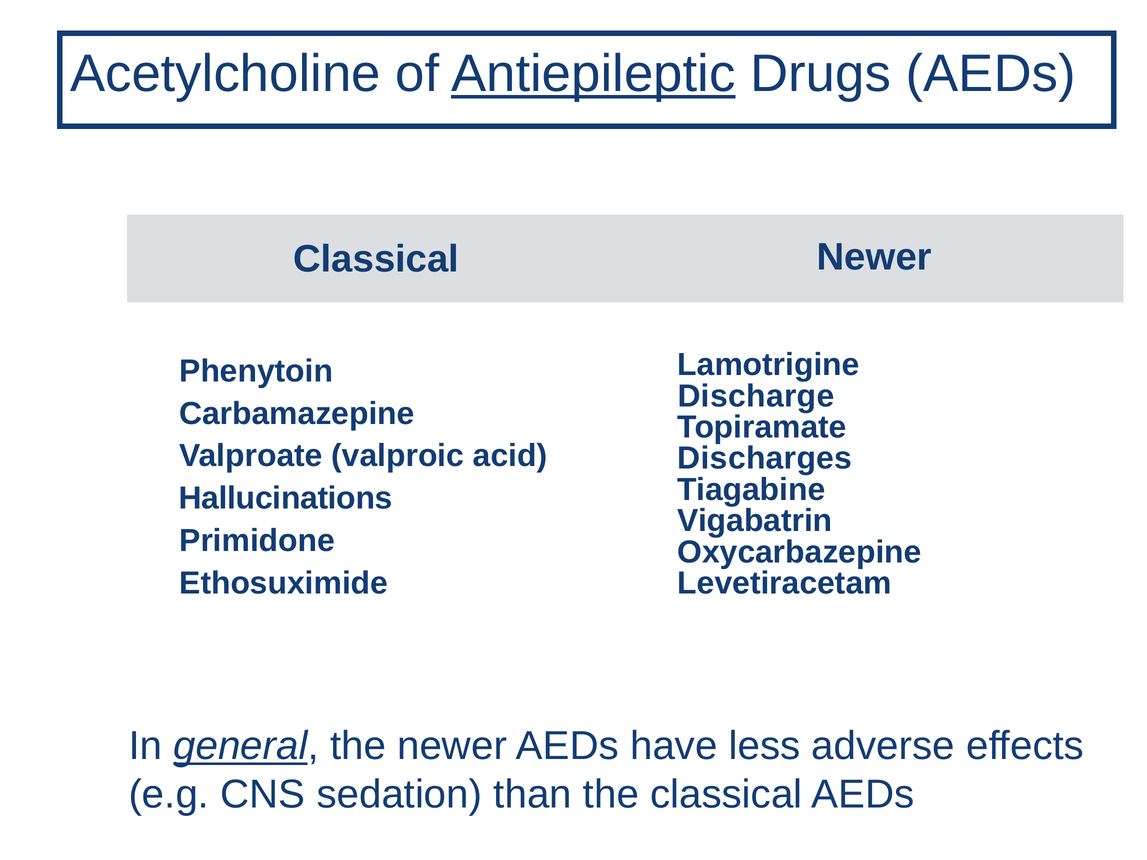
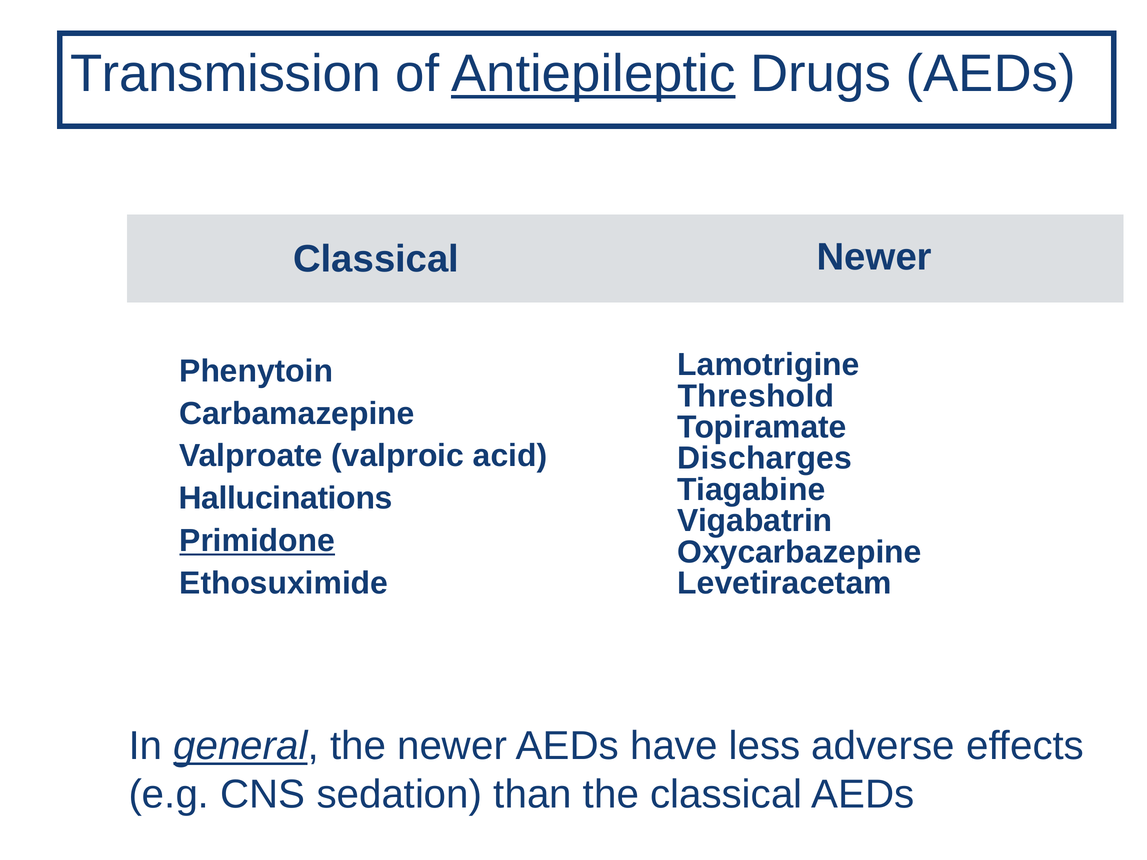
Acetylcholine: Acetylcholine -> Transmission (225, 74)
Discharge: Discharge -> Threshold (756, 396)
Primidone underline: none -> present (257, 541)
